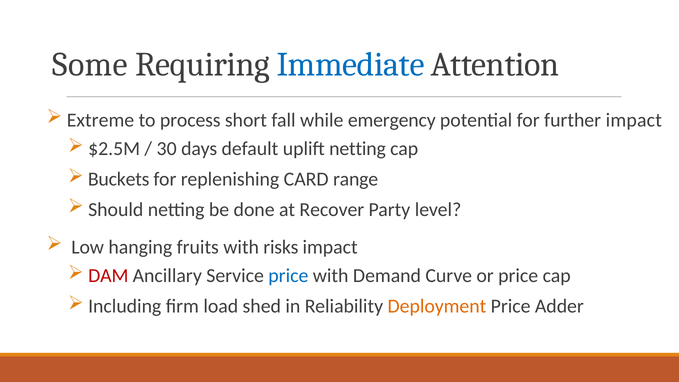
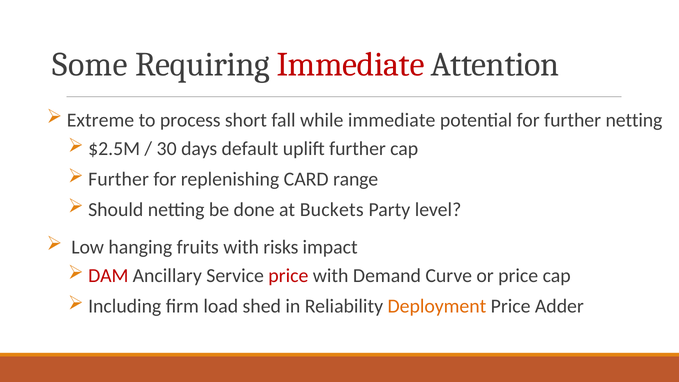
Immediate colour: blue -> red (351, 64)
while emergency: emergency -> immediate (392, 120)
further impact: impact -> netting (634, 120)
uplift netting: netting -> further (358, 149)
Buckets: Buckets -> Further (119, 179)
Recover: Recover -> Buckets (332, 210)
price colour: blue -> red (288, 276)
